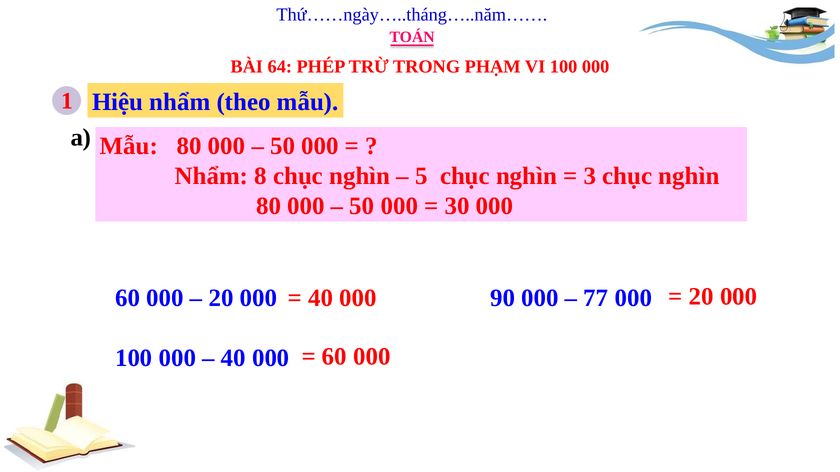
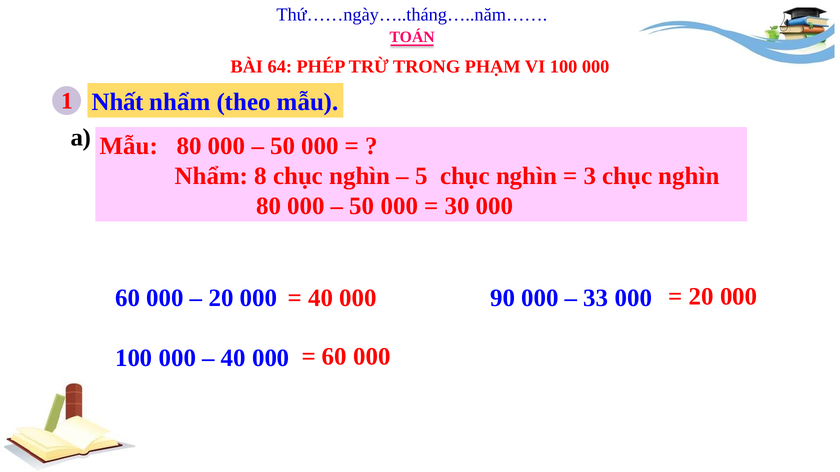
Hiệu: Hiệu -> Nhất (118, 102)
77: 77 -> 33 (596, 298)
